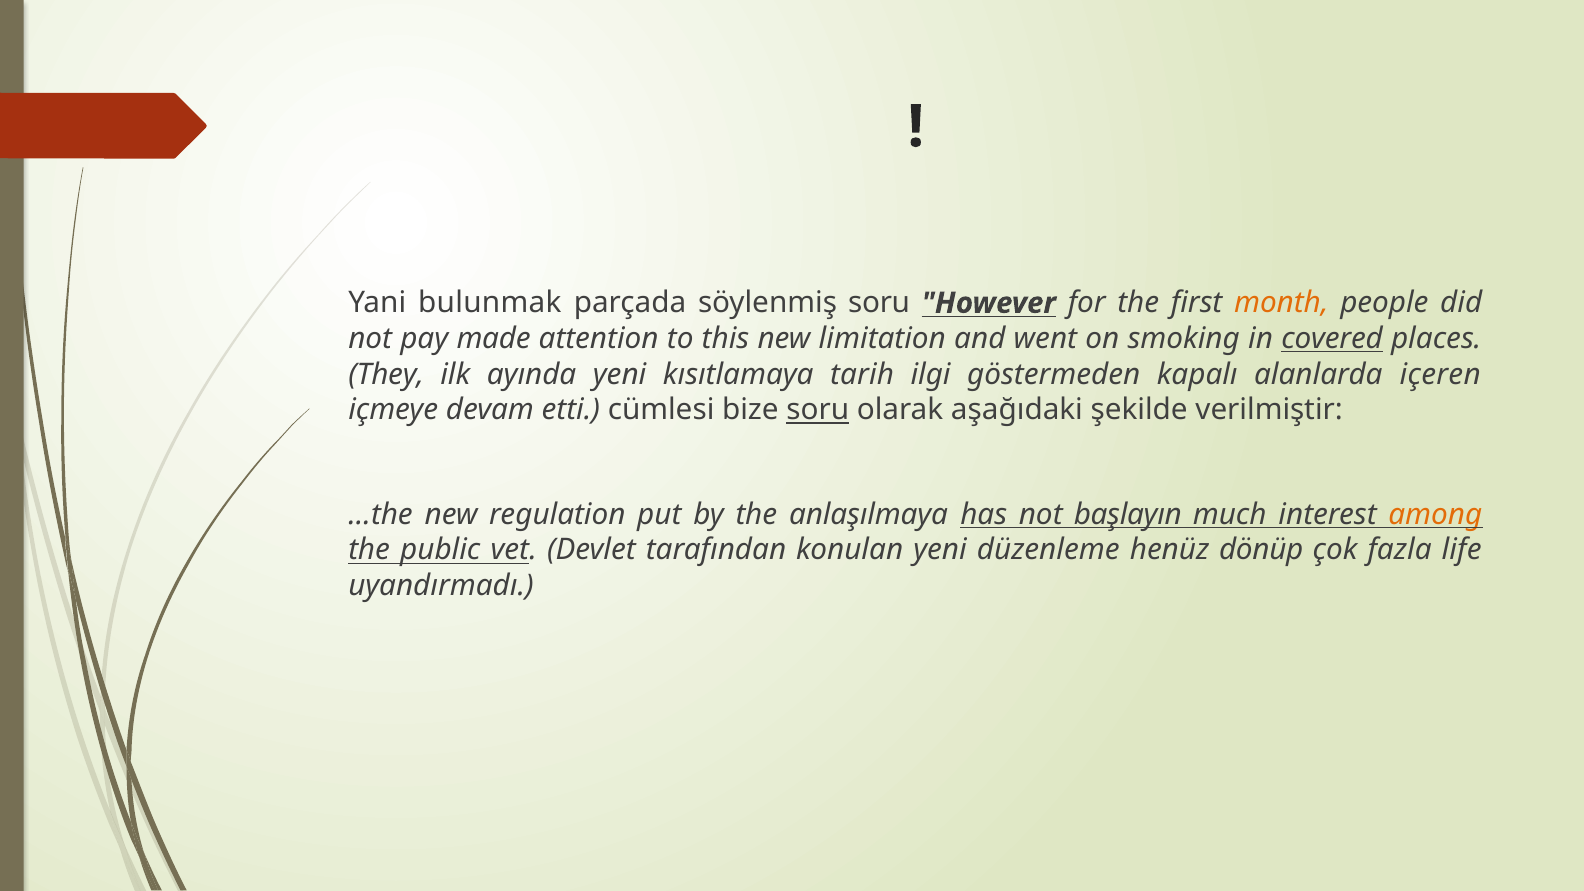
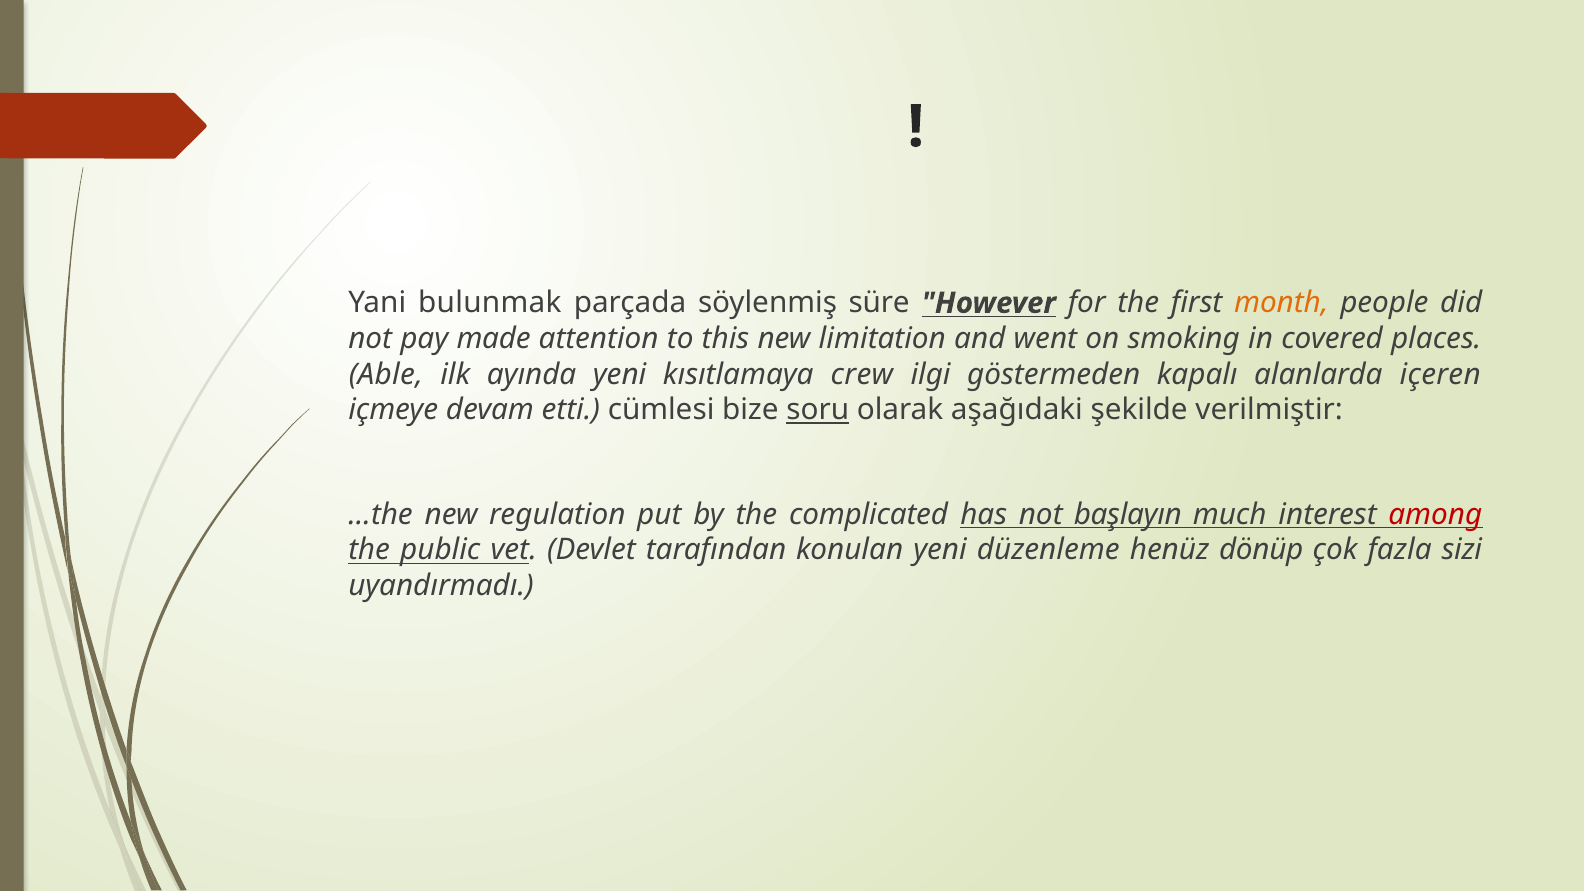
söylenmiş soru: soru -> süre (879, 303)
covered underline: present -> none (1332, 339)
They: They -> Able (386, 374)
tarih: tarih -> crew (862, 374)
anlaşılmaya: anlaşılmaya -> complicated (869, 514)
among colour: orange -> red (1435, 514)
life: life -> sizi (1462, 550)
